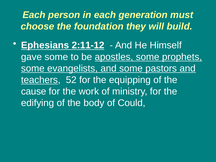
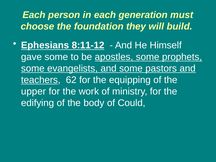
2:11-12: 2:11-12 -> 8:11-12 (88, 45)
52: 52 -> 62 (71, 80)
cause: cause -> upper (34, 91)
